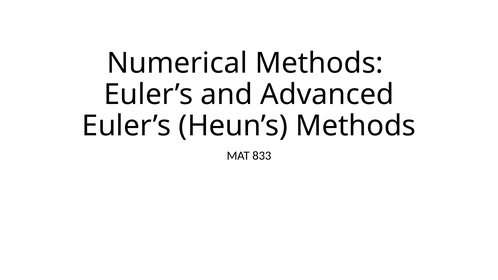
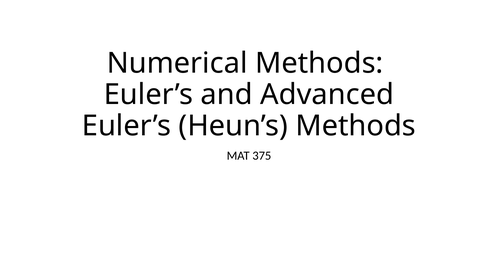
833: 833 -> 375 (262, 156)
